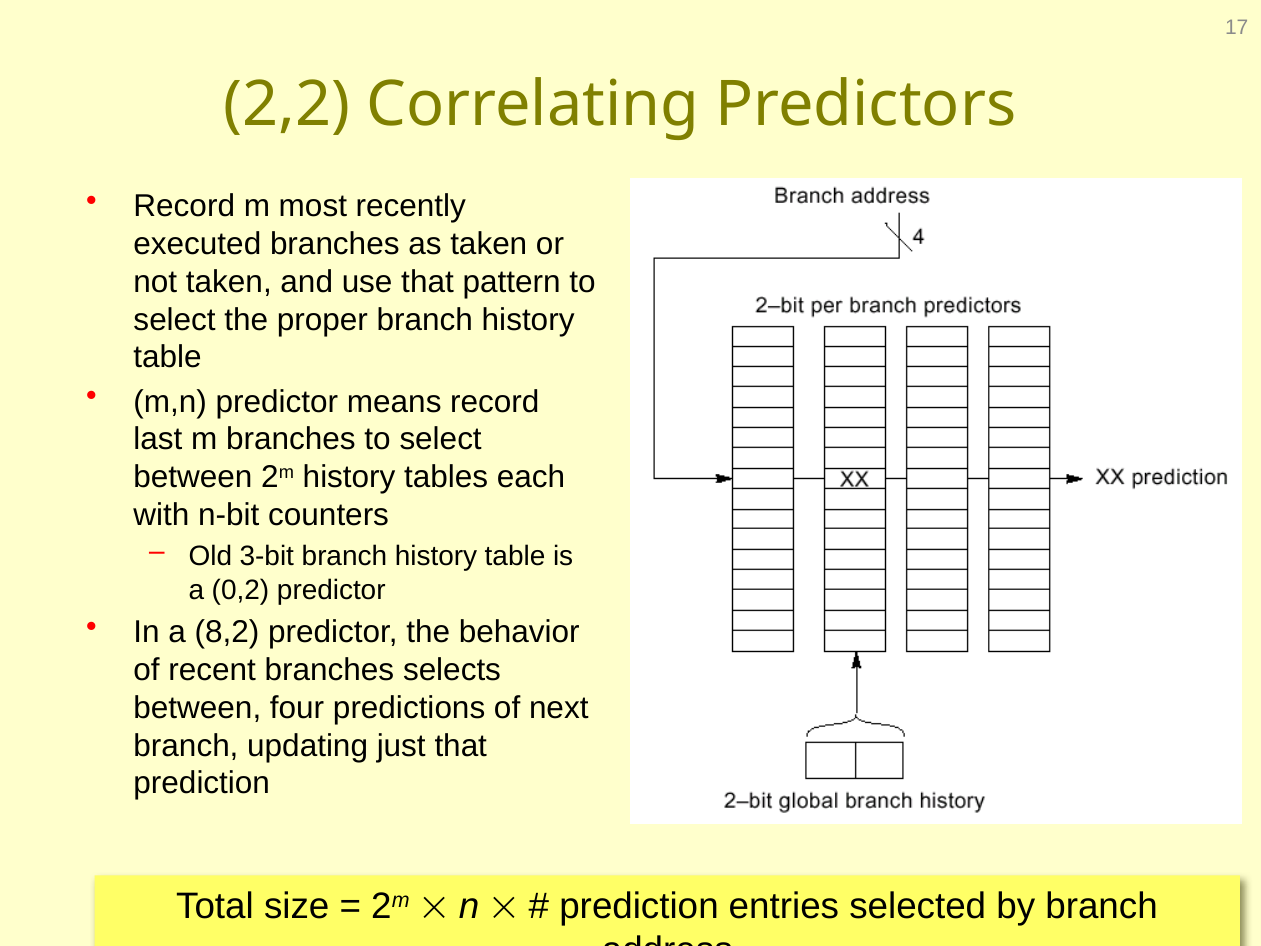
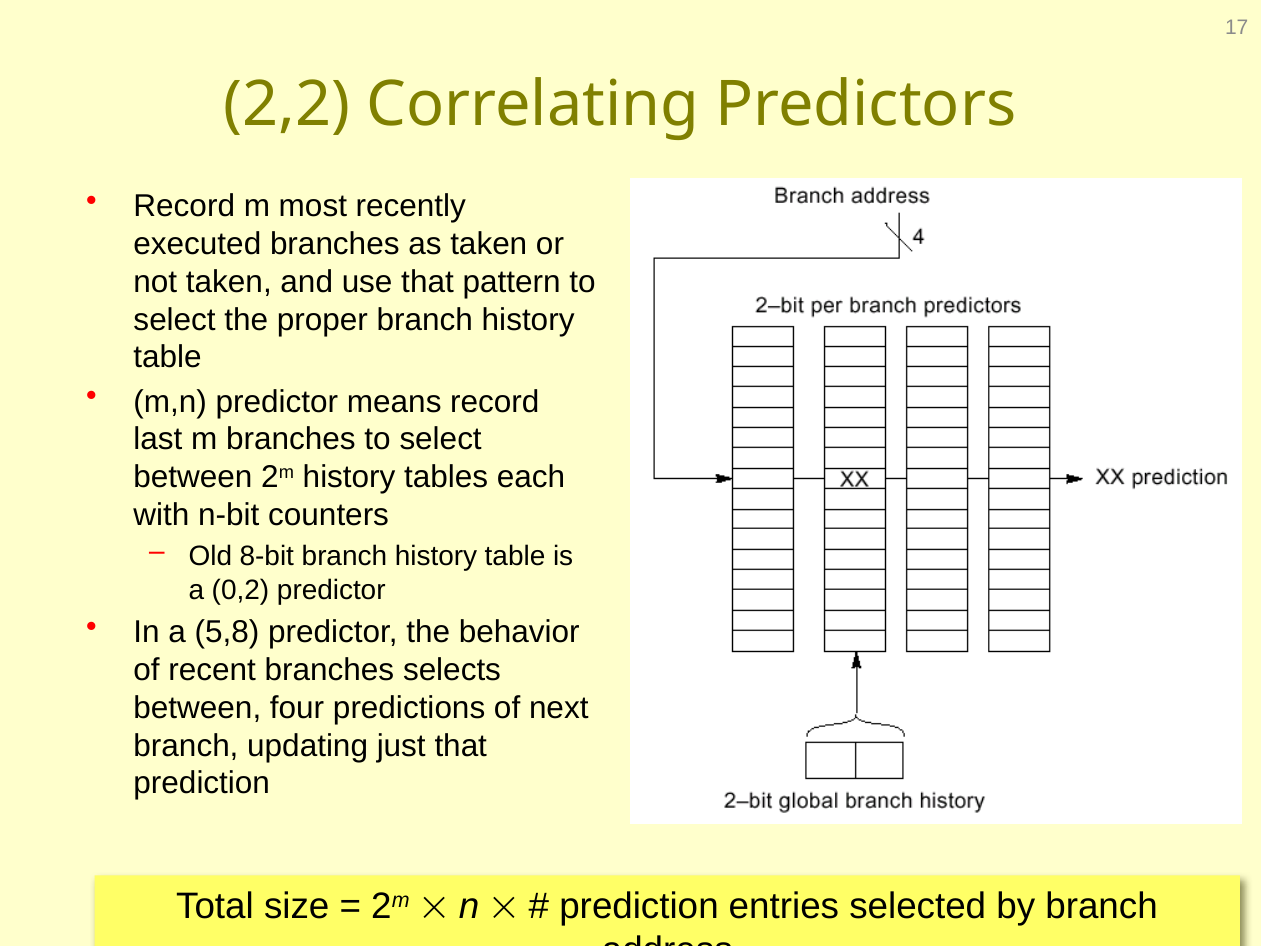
3-bit: 3-bit -> 8-bit (267, 556)
8,2: 8,2 -> 5,8 (227, 632)
